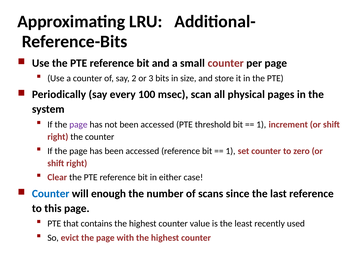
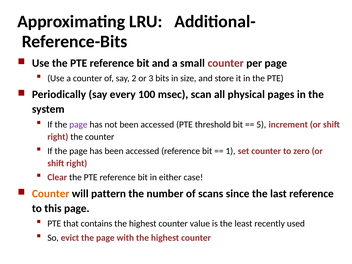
1: 1 -> 5 (261, 125)
Counter colour: blue -> orange (51, 194)
enough: enough -> pattern (109, 194)
